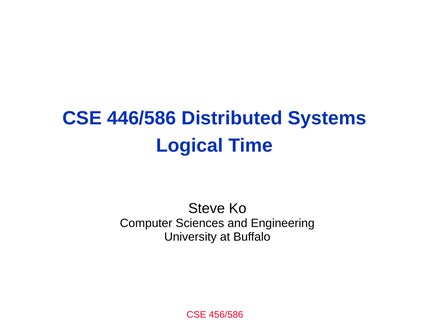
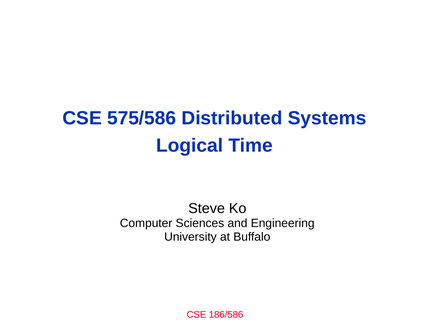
446/586: 446/586 -> 575/586 (142, 118)
456/586: 456/586 -> 186/586 (226, 315)
